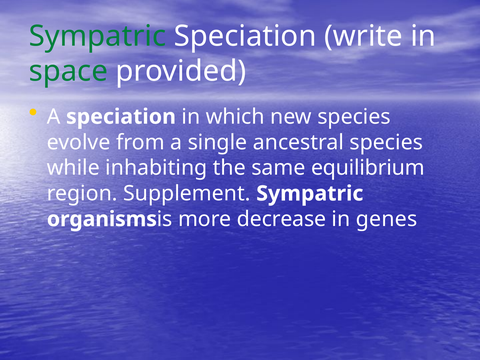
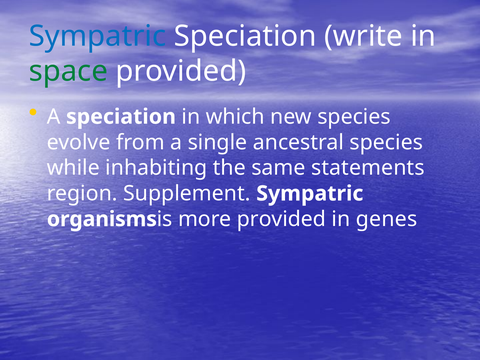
Sympatric colour: green -> blue (97, 36)
equilibrium: equilibrium -> statements (368, 168)
more decrease: decrease -> provided (281, 219)
